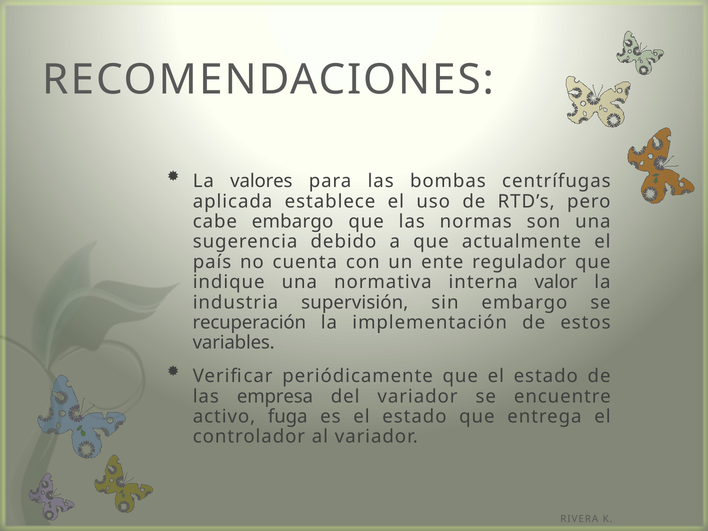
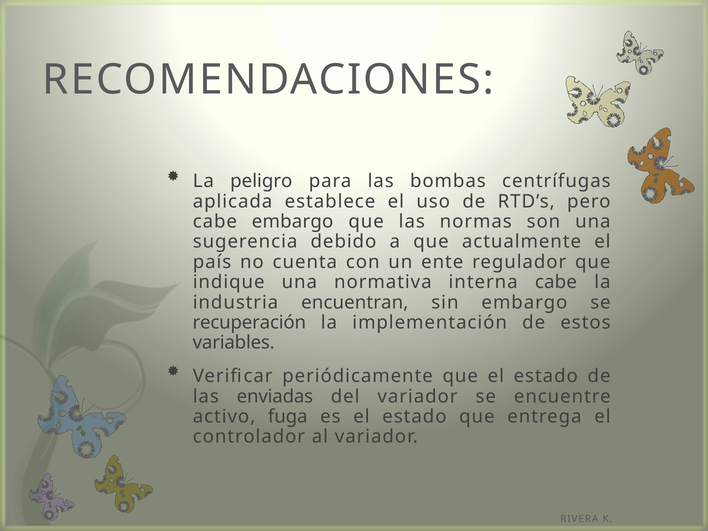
valores: valores -> peligro (261, 181)
interna valor: valor -> cabe (556, 282)
supervisión: supervisión -> encuentran (355, 302)
empresa: empresa -> enviadas (275, 396)
